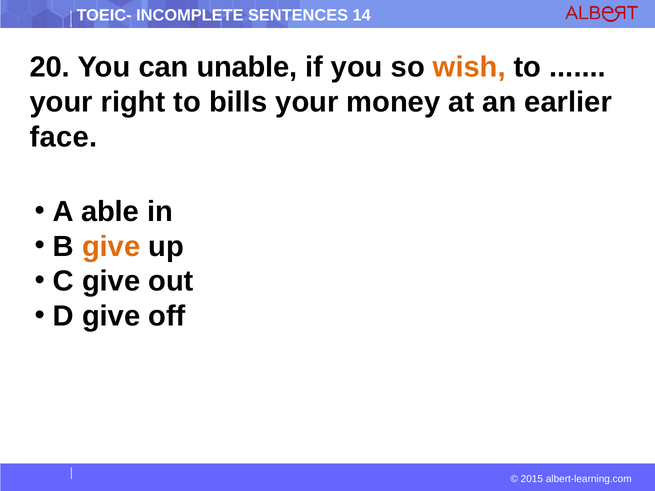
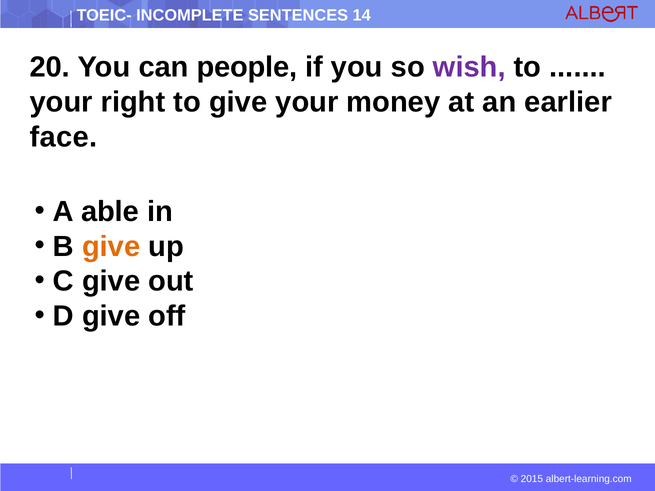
unable: unable -> people (247, 67)
wish colour: orange -> purple (469, 67)
to bills: bills -> give (238, 102)
